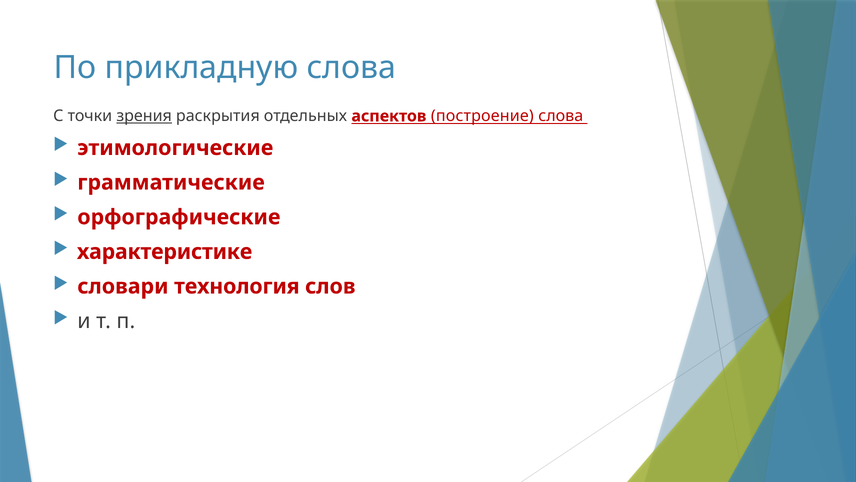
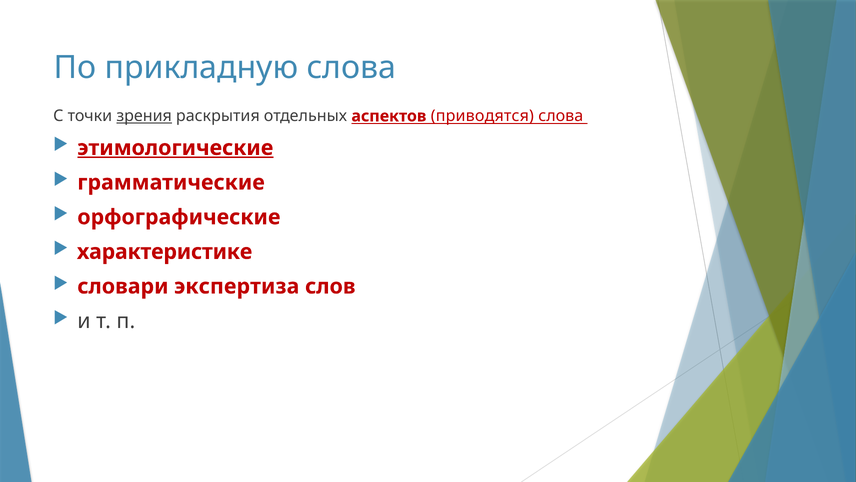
построение: построение -> приводятся (482, 116)
этимологические underline: none -> present (175, 148)
технология: технология -> экспертиза (237, 286)
